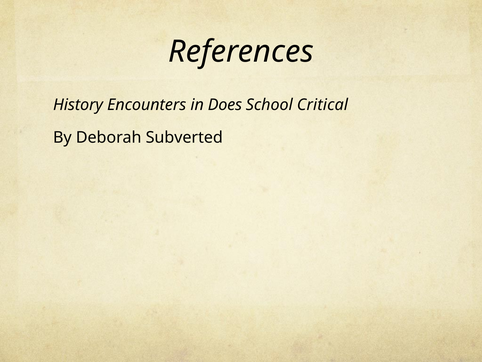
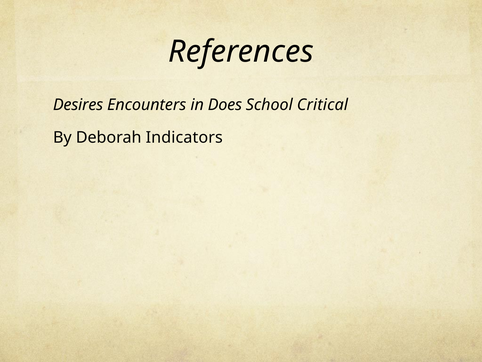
History: History -> Desires (78, 105)
Subverted: Subverted -> Indicators (184, 137)
